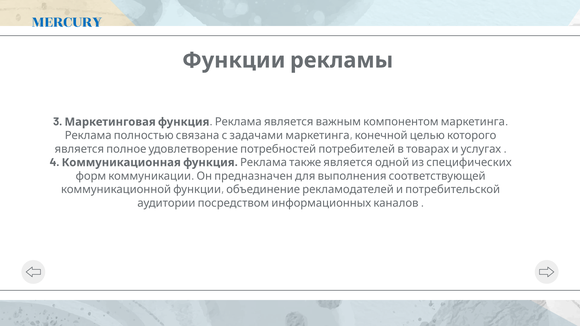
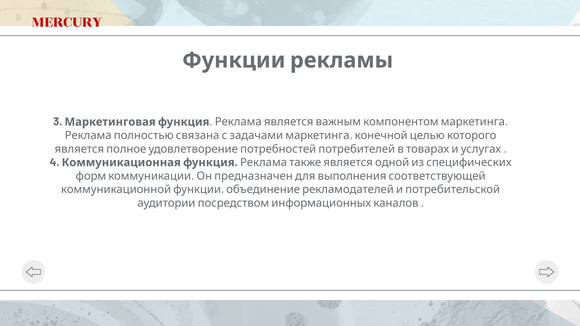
MERCURY colour: blue -> red (67, 21)
